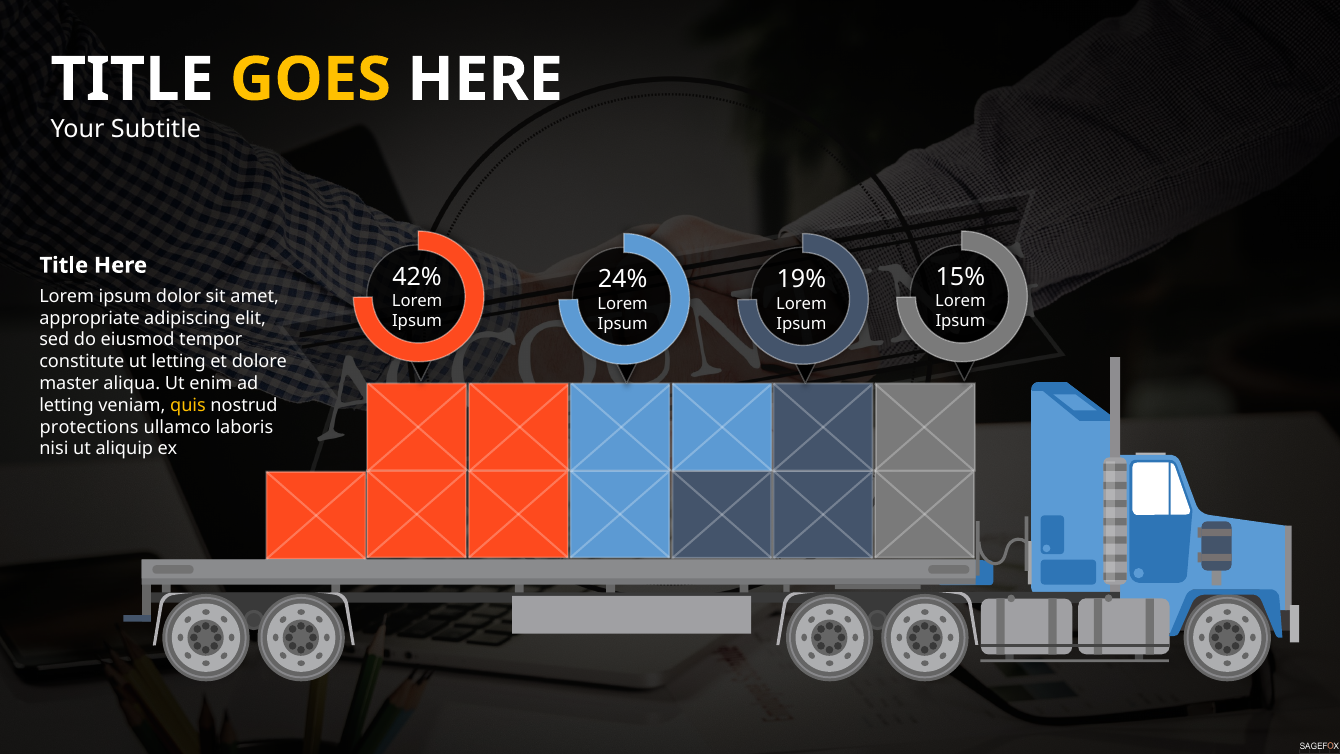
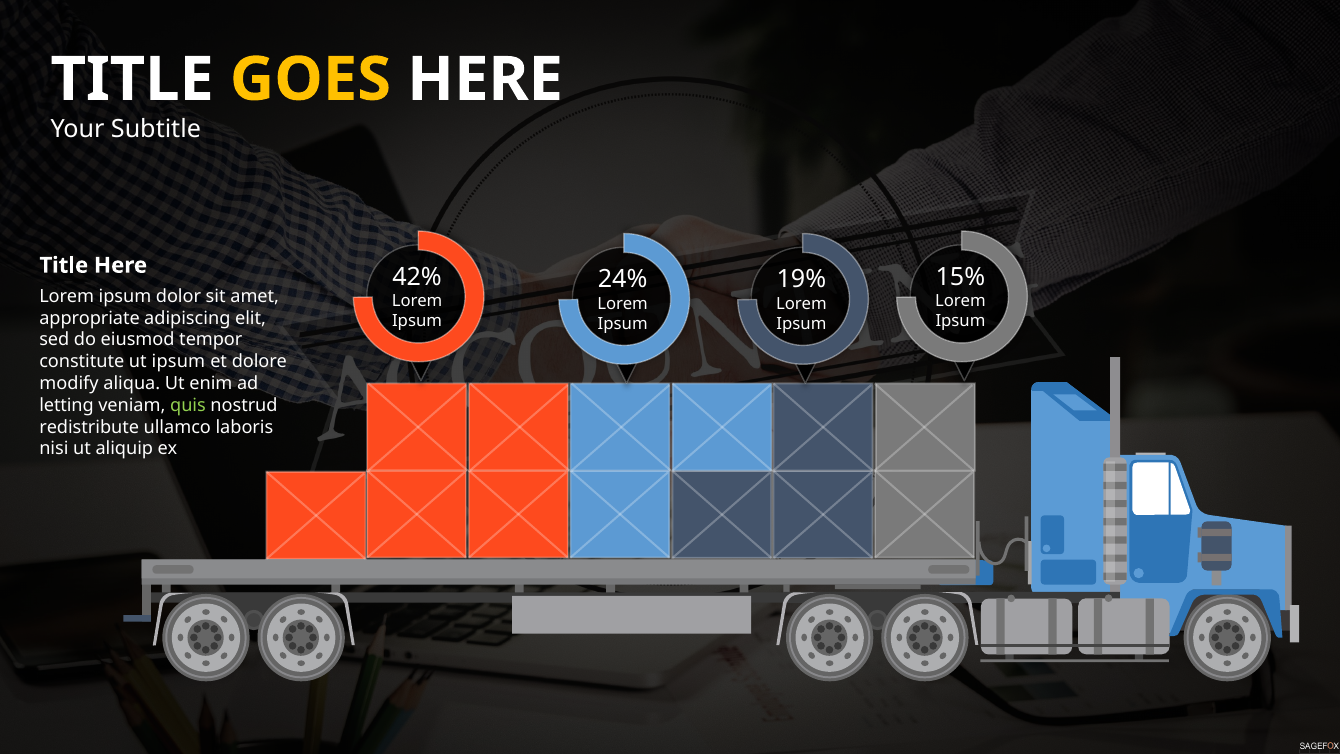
ut letting: letting -> ipsum (178, 362)
master: master -> modify (69, 383)
quis colour: yellow -> light green (188, 405)
protections: protections -> redistribute (89, 427)
